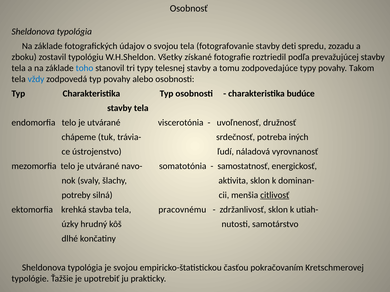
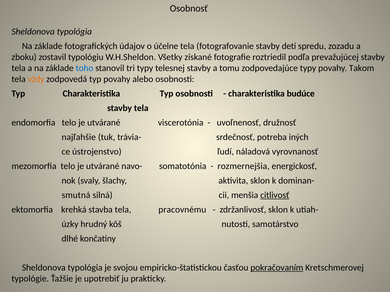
o svojou: svojou -> účelne (166, 46)
vždy colour: blue -> orange (36, 79)
chápeme: chápeme -> najľahšie (79, 137)
samostatnosť: samostatnosť -> rozmernejšia (244, 166)
potreby: potreby -> smutná (76, 195)
pokračovaním underline: none -> present (277, 268)
